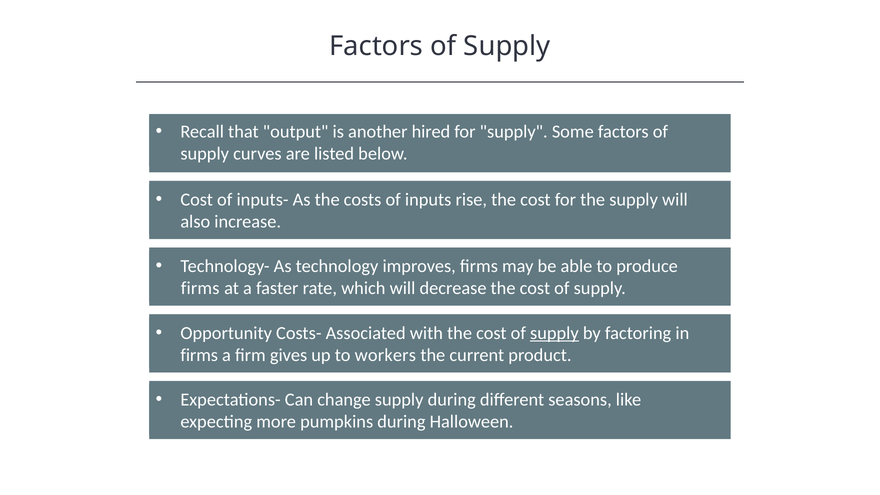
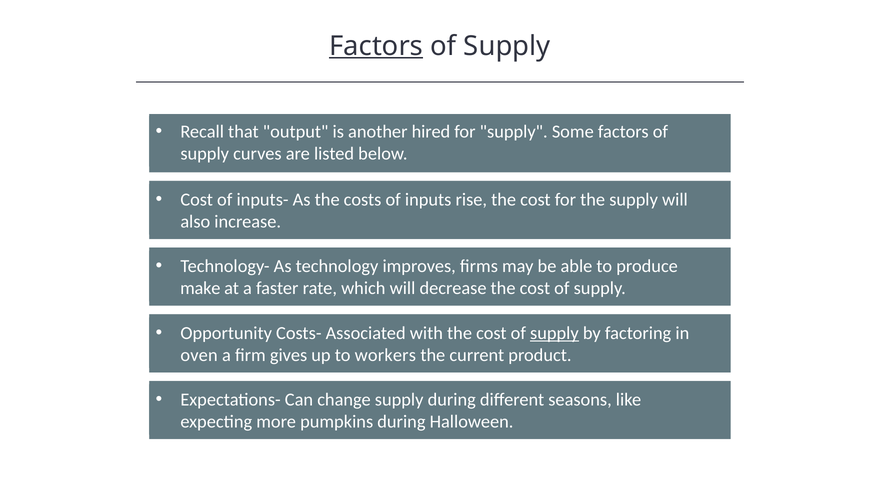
Factors underline: none -> present (376, 46)
firms: firms -> make (200, 288)
firms: firms -> oven (199, 355)
